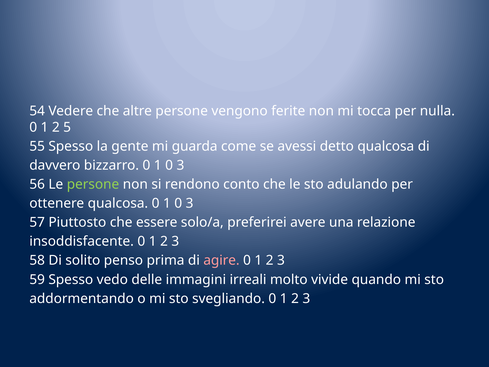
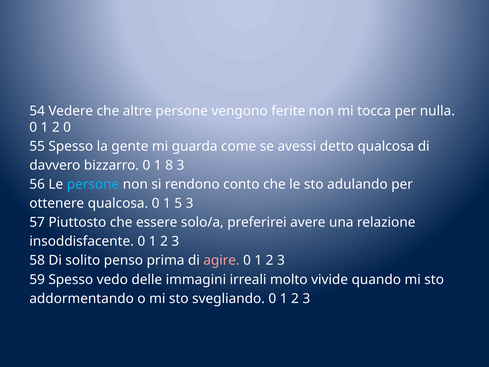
2 5: 5 -> 0 (67, 127)
bizzarro 0 1 0: 0 -> 8 (169, 165)
persone colour: light green -> light blue (93, 184)
qualcosa 0 1 0: 0 -> 5 (178, 203)
